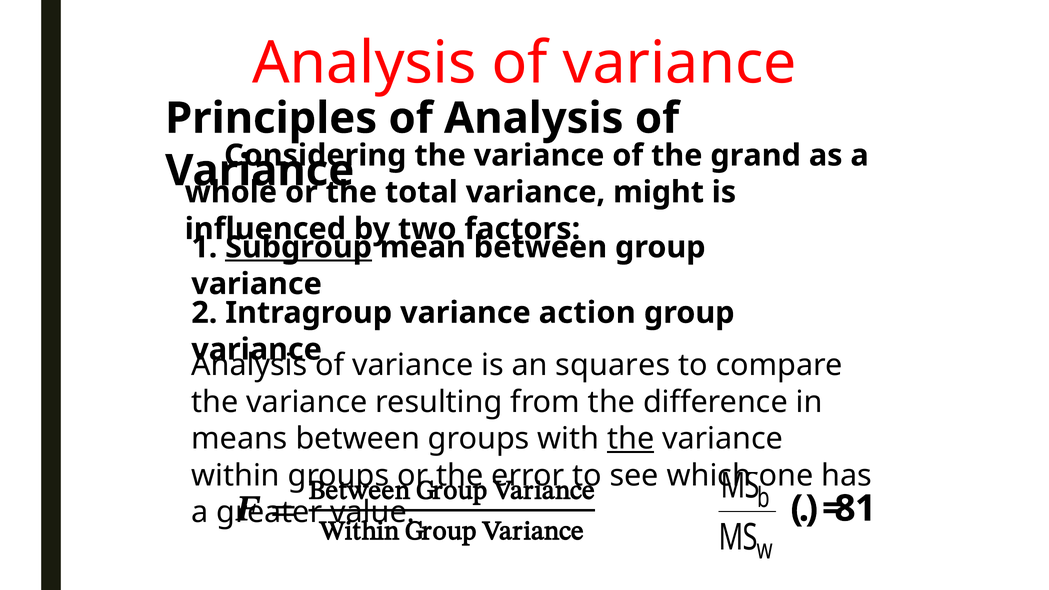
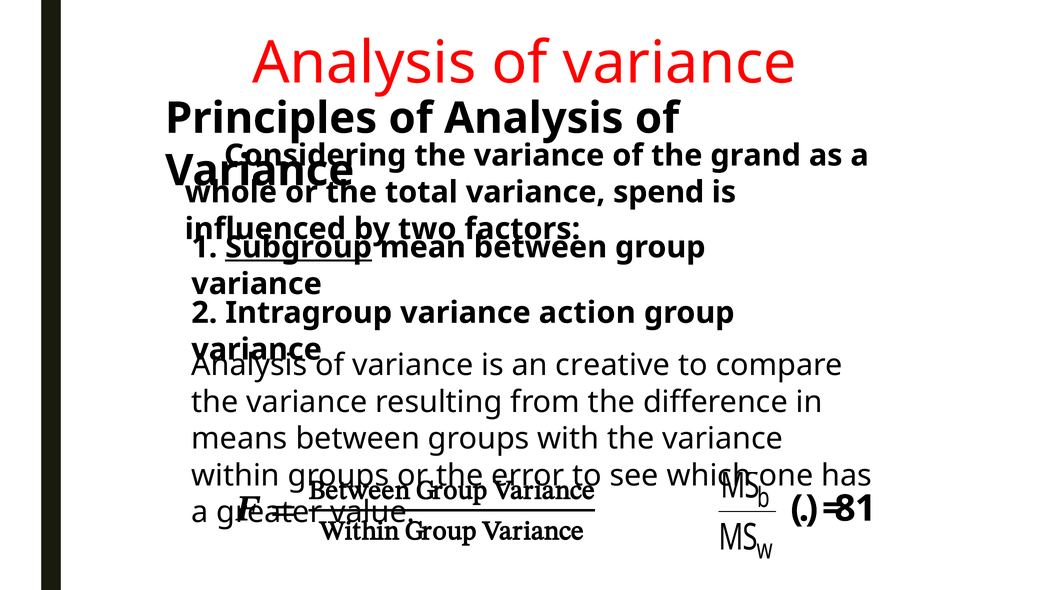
might: might -> spend (659, 192)
squares: squares -> creative (613, 365)
the underline: present -> none (631, 439)
